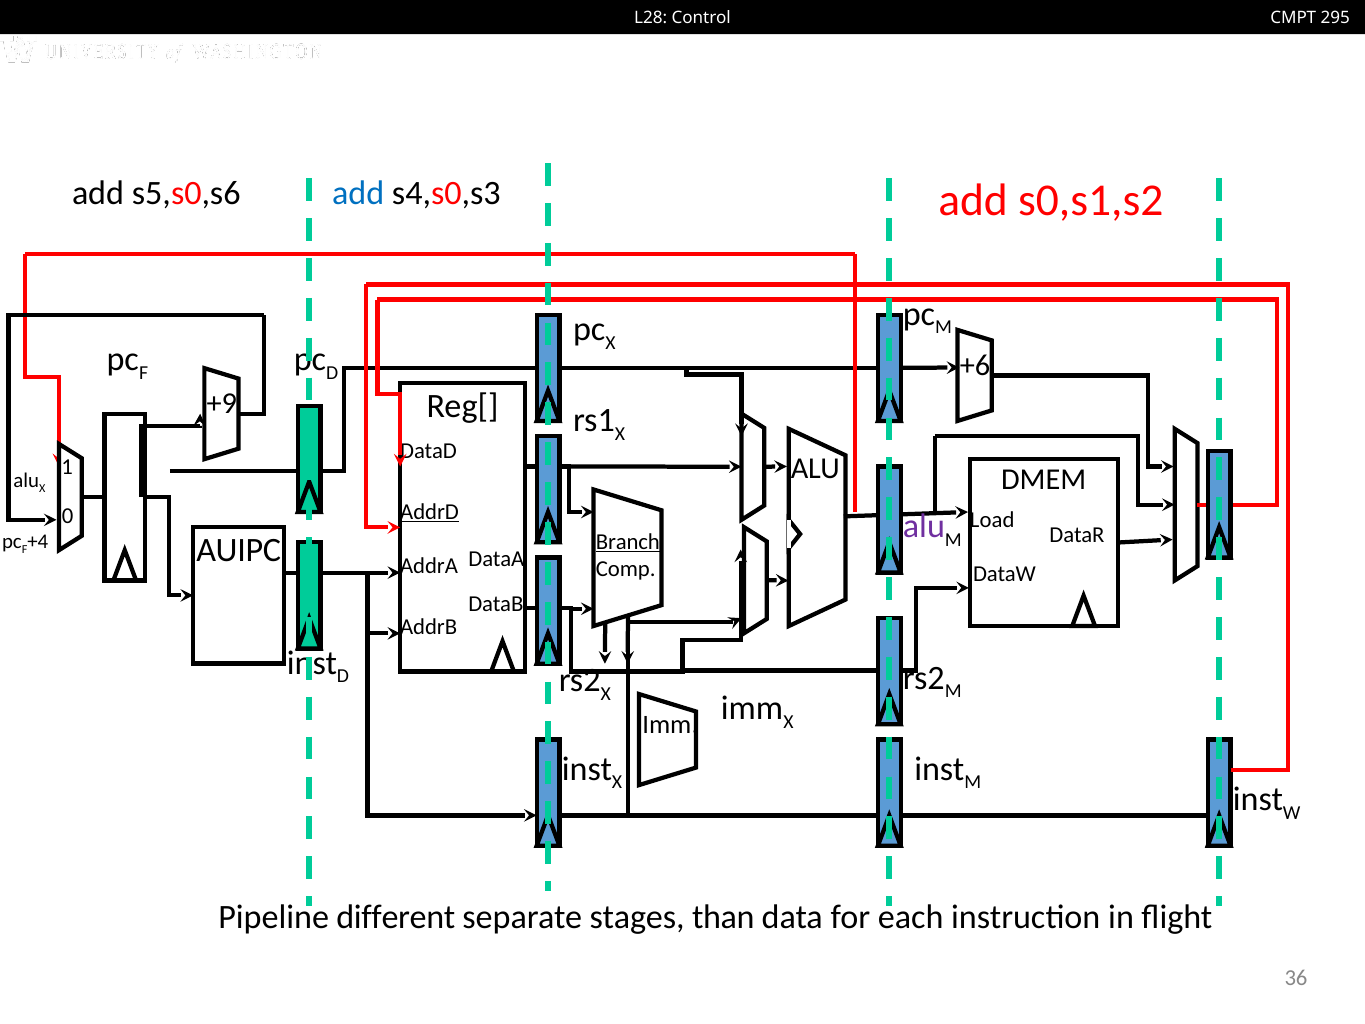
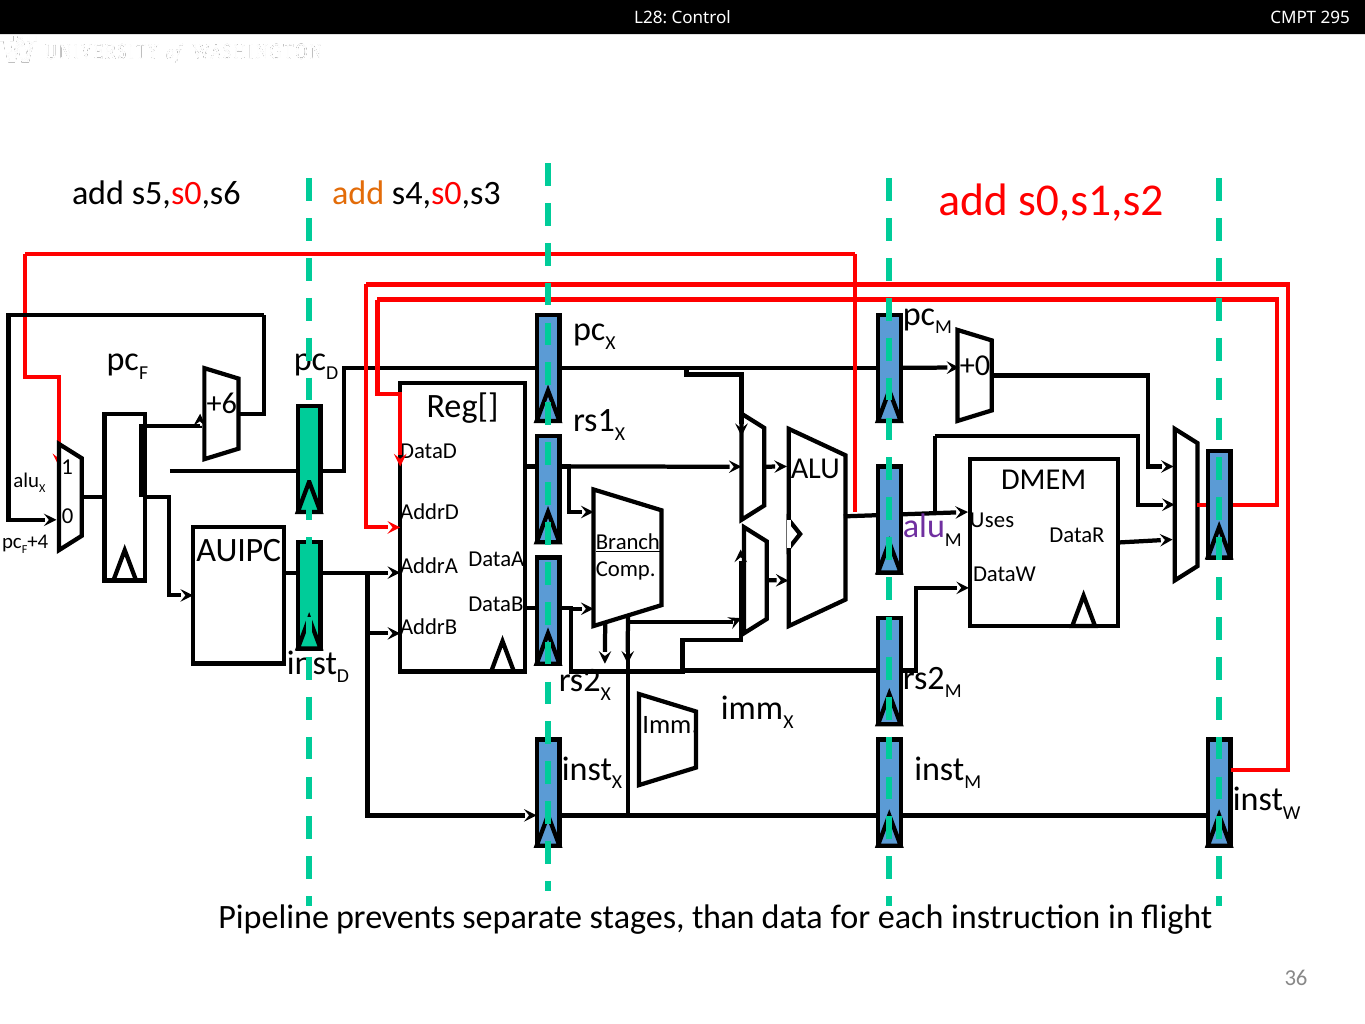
add colour: blue -> orange (358, 193)
+6: +6 -> +0 (975, 365)
+9: +9 -> +6 (222, 403)
AddrD underline: present -> none (430, 512)
Load: Load -> Uses (992, 520)
different: different -> prevents (396, 917)
